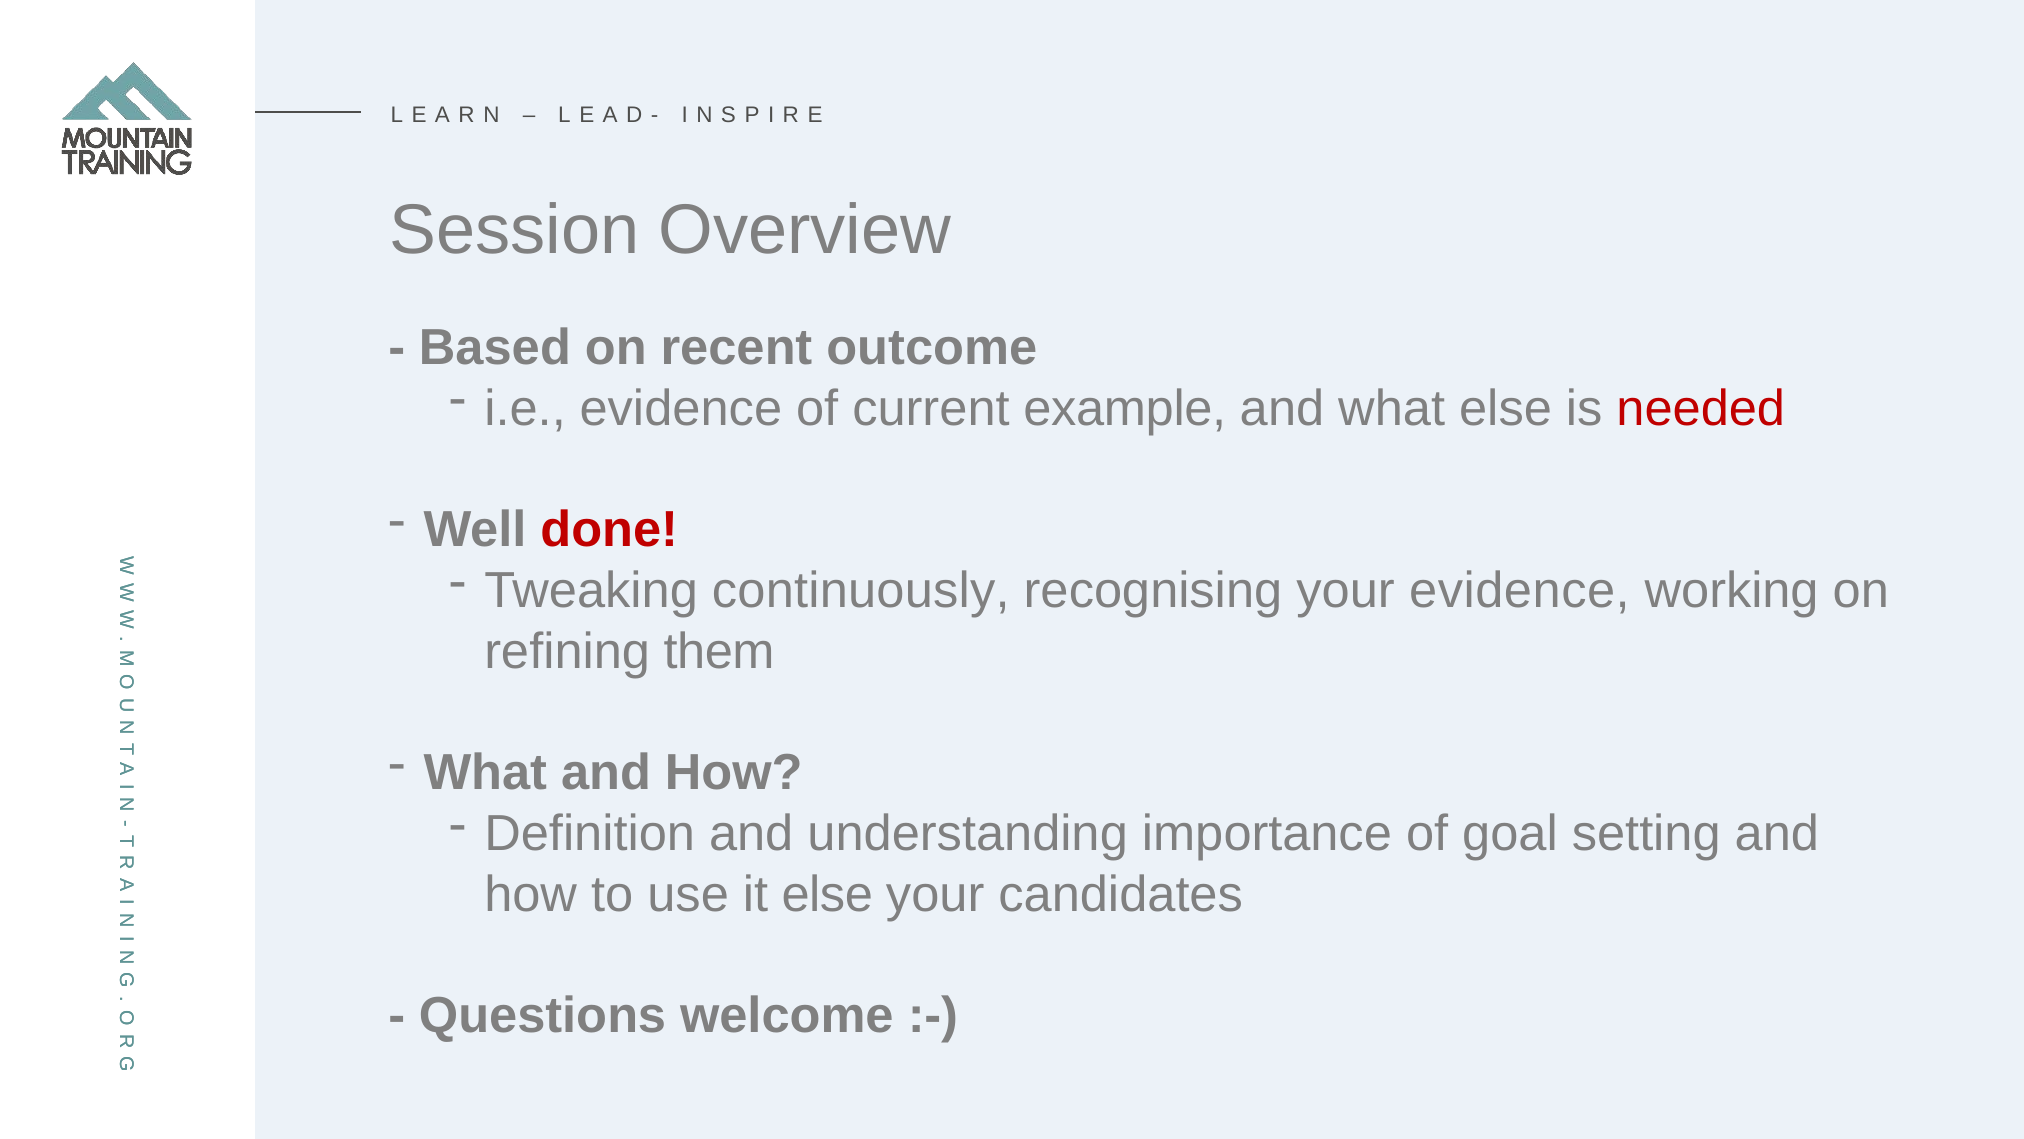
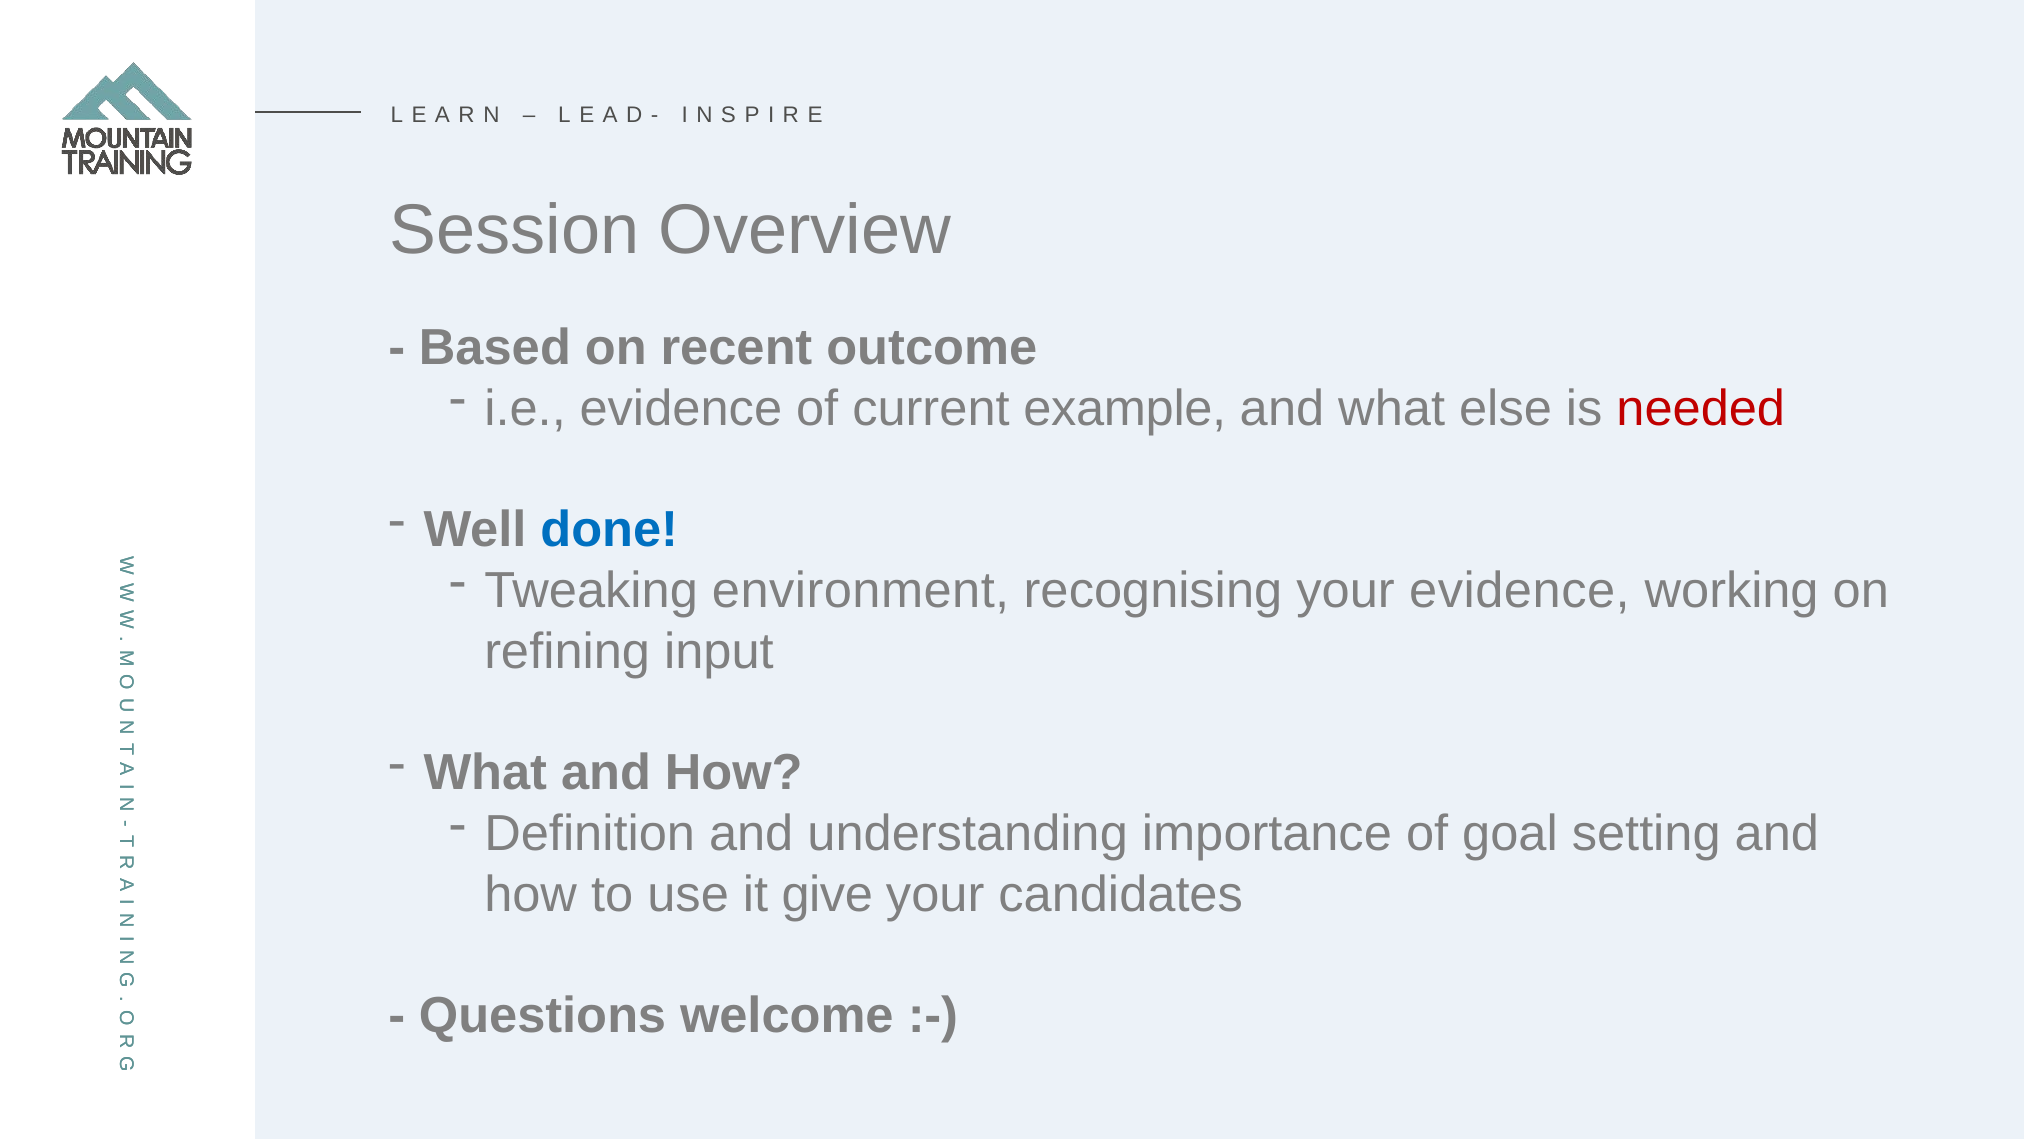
done colour: red -> blue (609, 530)
continuously: continuously -> environment (861, 591)
them: them -> input (719, 651)
it else: else -> give (827, 894)
